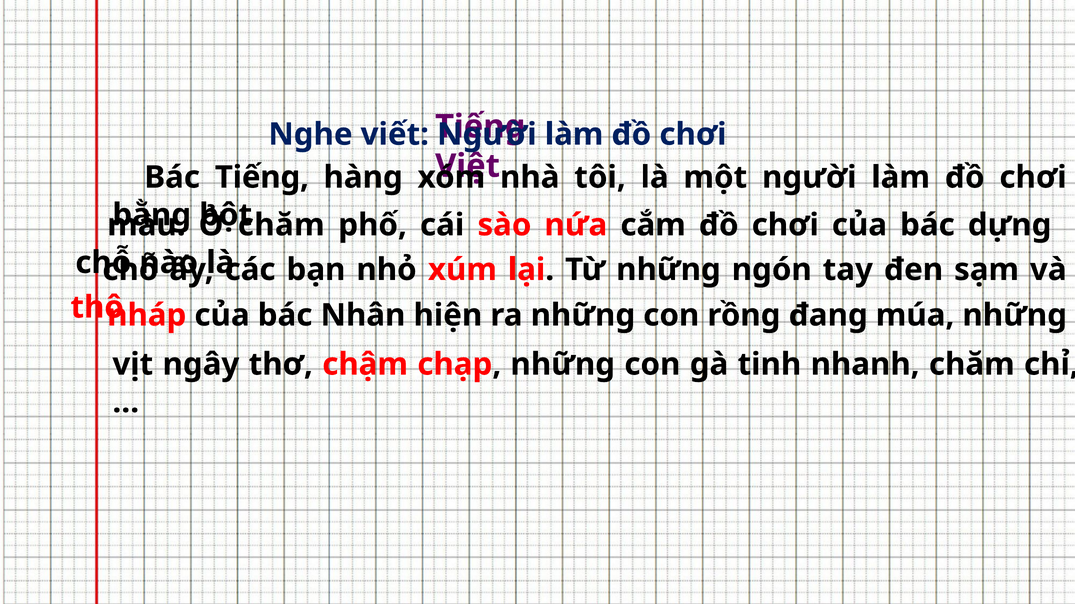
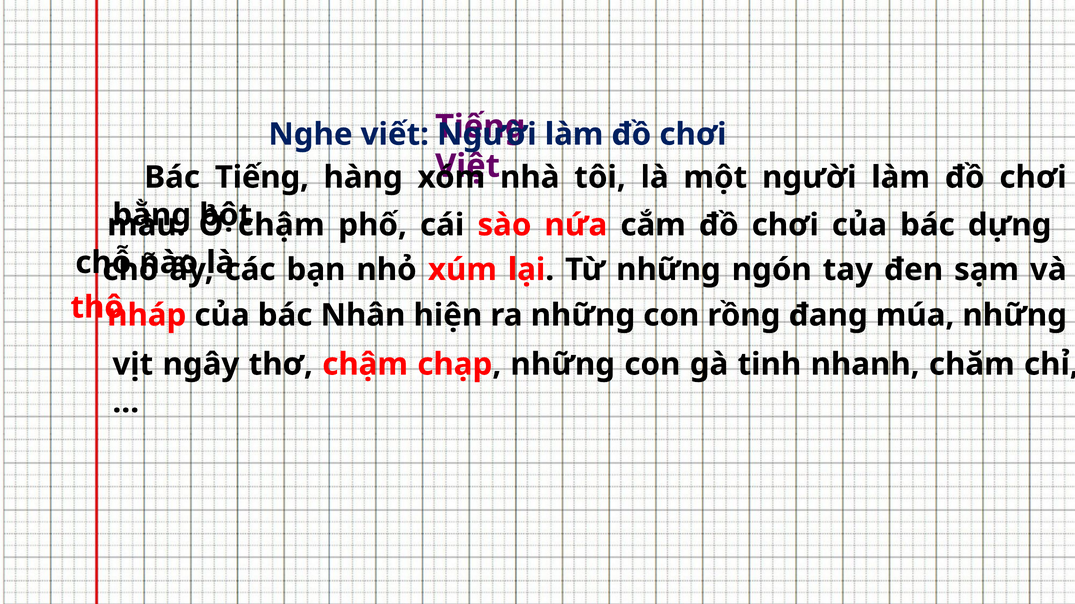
chăm: chăm -> chậm (281, 225)
